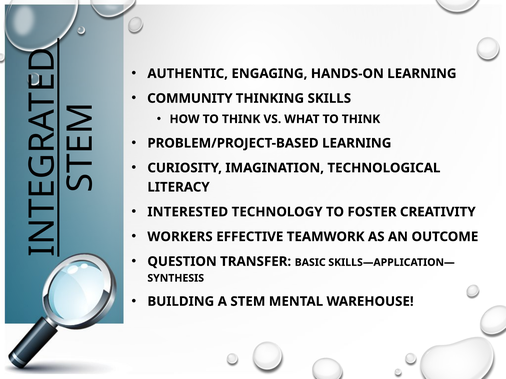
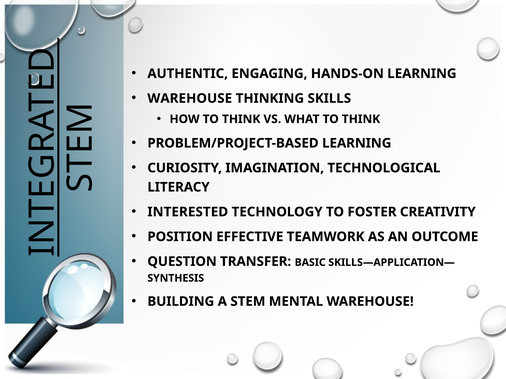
COMMUNITY: COMMUNITY -> WAREHOUSE (190, 99)
WORKERS: WORKERS -> POSITION (180, 237)
